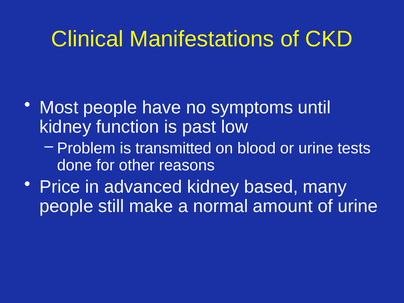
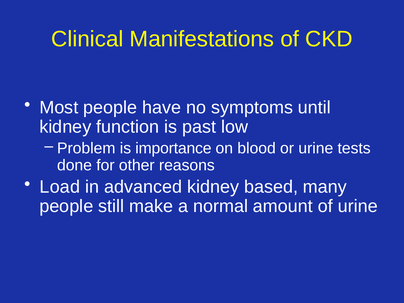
transmitted: transmitted -> importance (173, 148)
Price: Price -> Load (60, 187)
